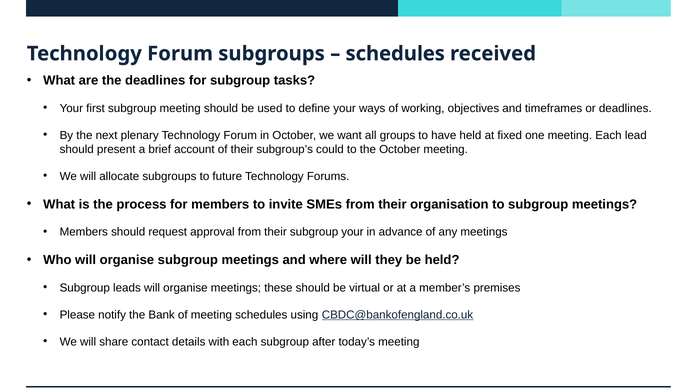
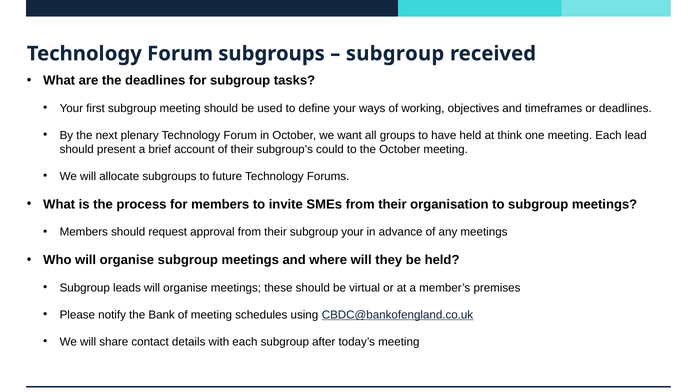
schedules: schedules -> subgroup (395, 54)
fixed: fixed -> think (510, 135)
